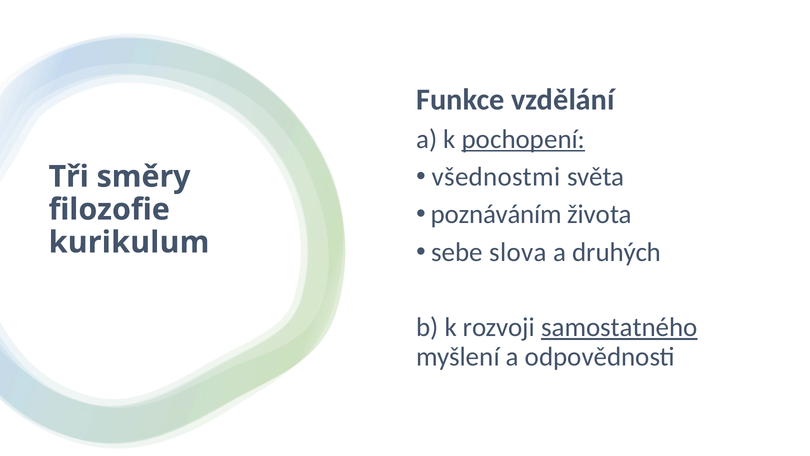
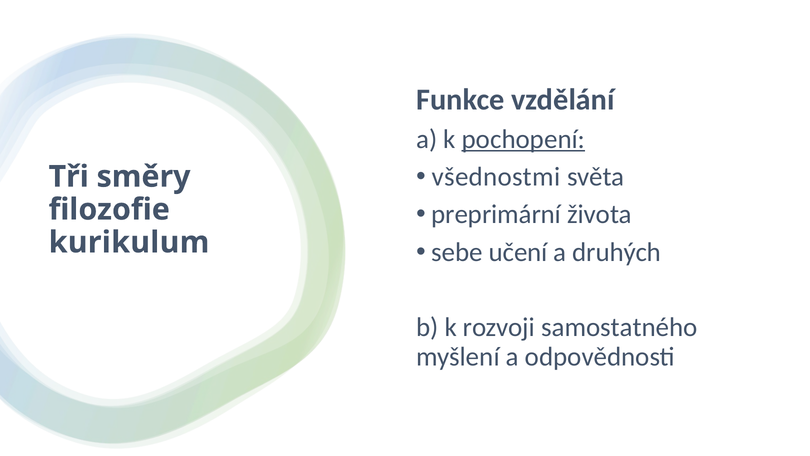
poznáváním: poznáváním -> preprimární (496, 214)
slova: slova -> učení (518, 252)
samostatného underline: present -> none (619, 327)
